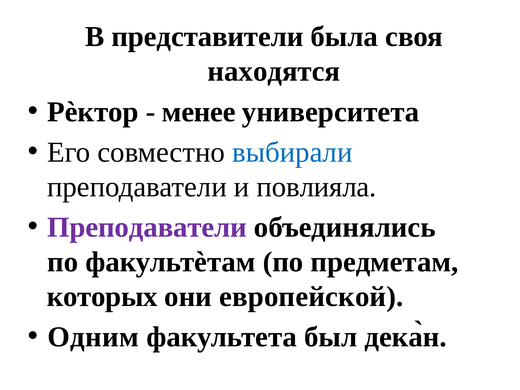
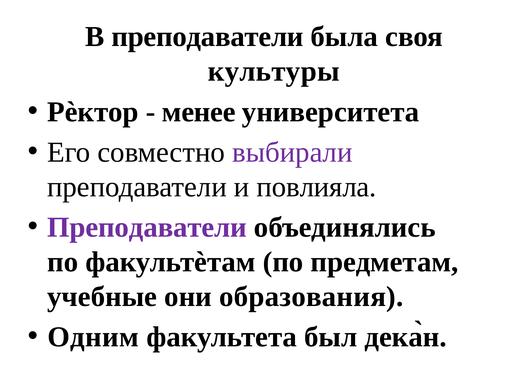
В представители: представители -> преподаватели (208, 37)
находятся: находятся -> культуры (274, 71)
выбирали colour: blue -> purple (292, 152)
которых: которых -> учебные (102, 297)
европейской: европейской -> образования (311, 297)
